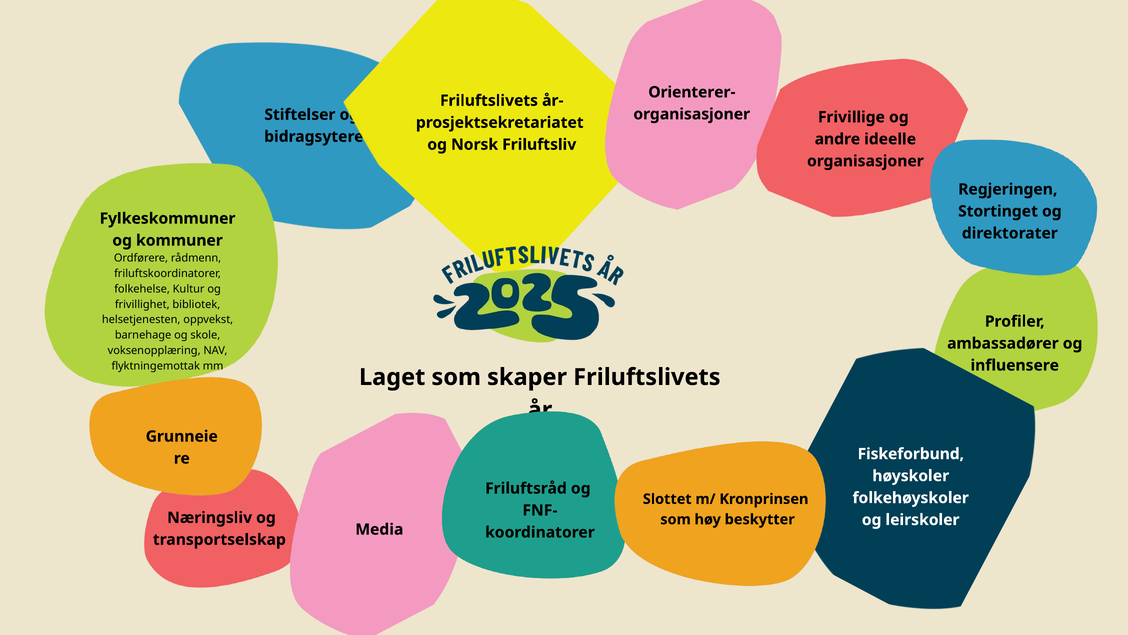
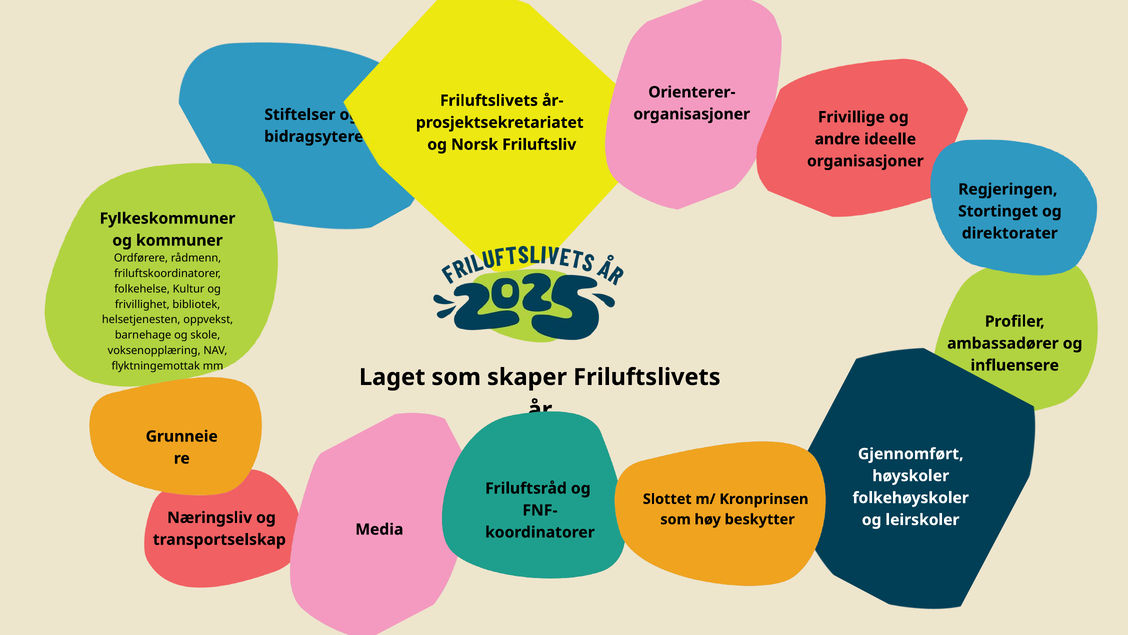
Fiskeforbund: Fiskeforbund -> Gjennomført (911, 454)
